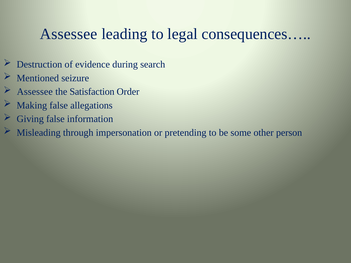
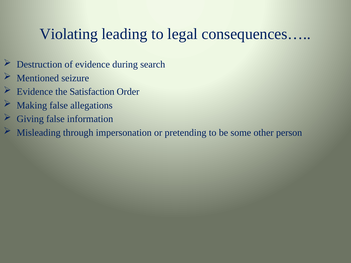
Assessee: Assessee -> Violating (69, 34)
Assessee: Assessee -> Evidence (35, 92)
